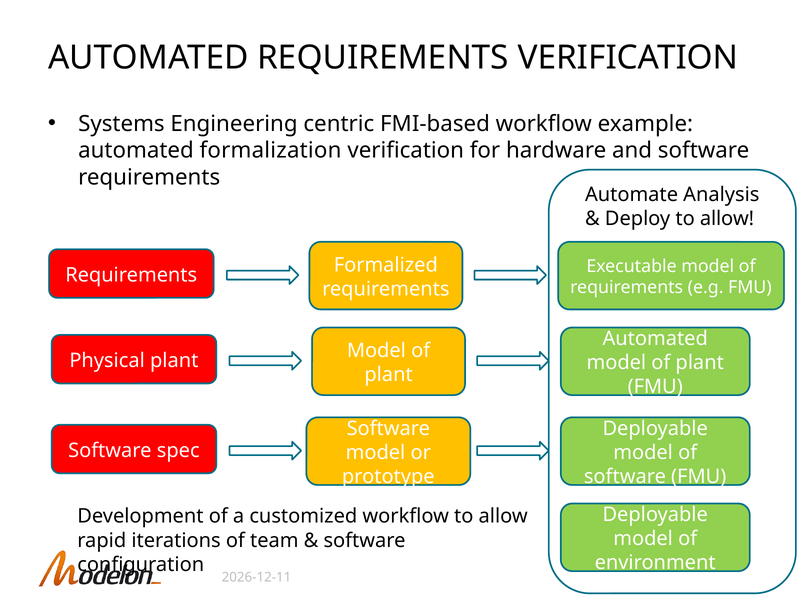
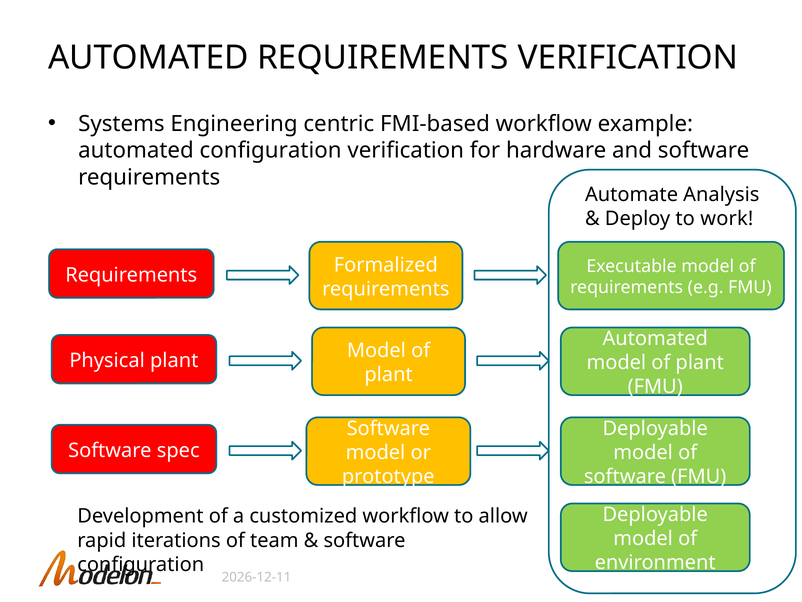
automated formalization: formalization -> configuration (271, 150)
Deploy to allow: allow -> work (727, 218)
